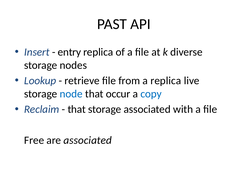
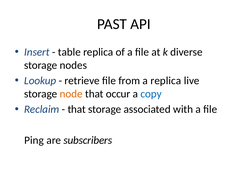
entry: entry -> table (69, 52)
node colour: blue -> orange (71, 94)
Free: Free -> Ping (34, 140)
are associated: associated -> subscribers (88, 140)
